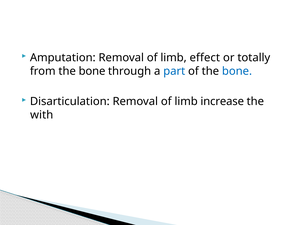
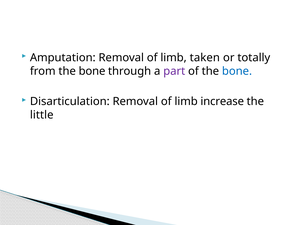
effect: effect -> taken (205, 58)
part colour: blue -> purple (174, 71)
with: with -> little (42, 115)
